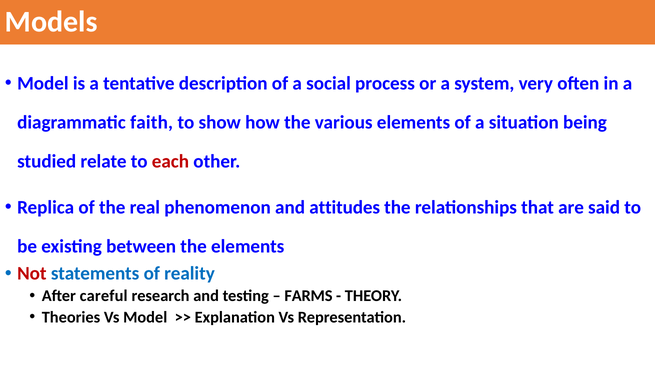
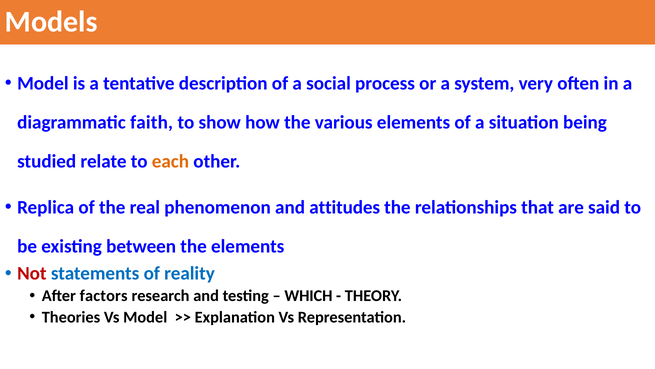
each colour: red -> orange (170, 161)
careful: careful -> factors (104, 296)
FARMS: FARMS -> WHICH (308, 296)
